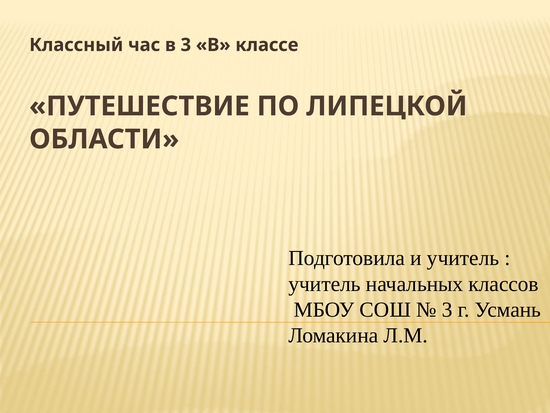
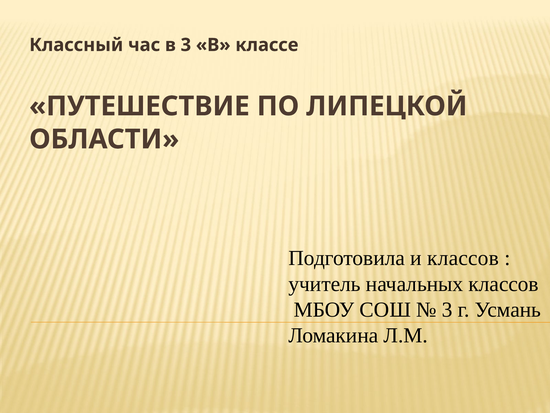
и учитель: учитель -> классов (463, 258)
